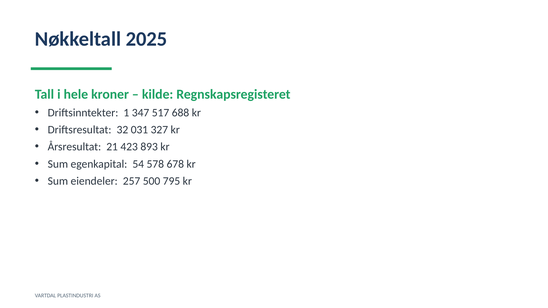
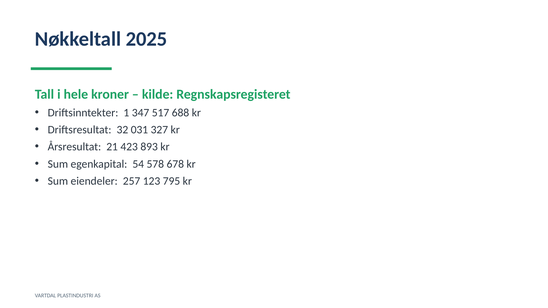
500: 500 -> 123 (152, 181)
